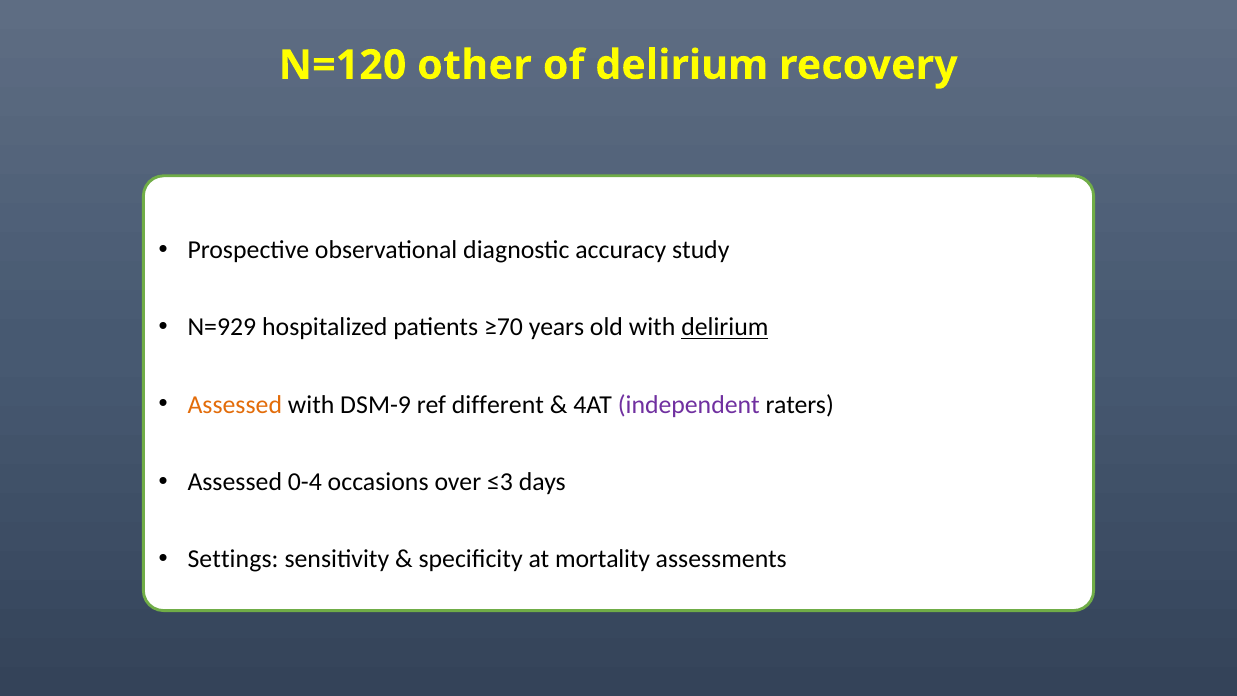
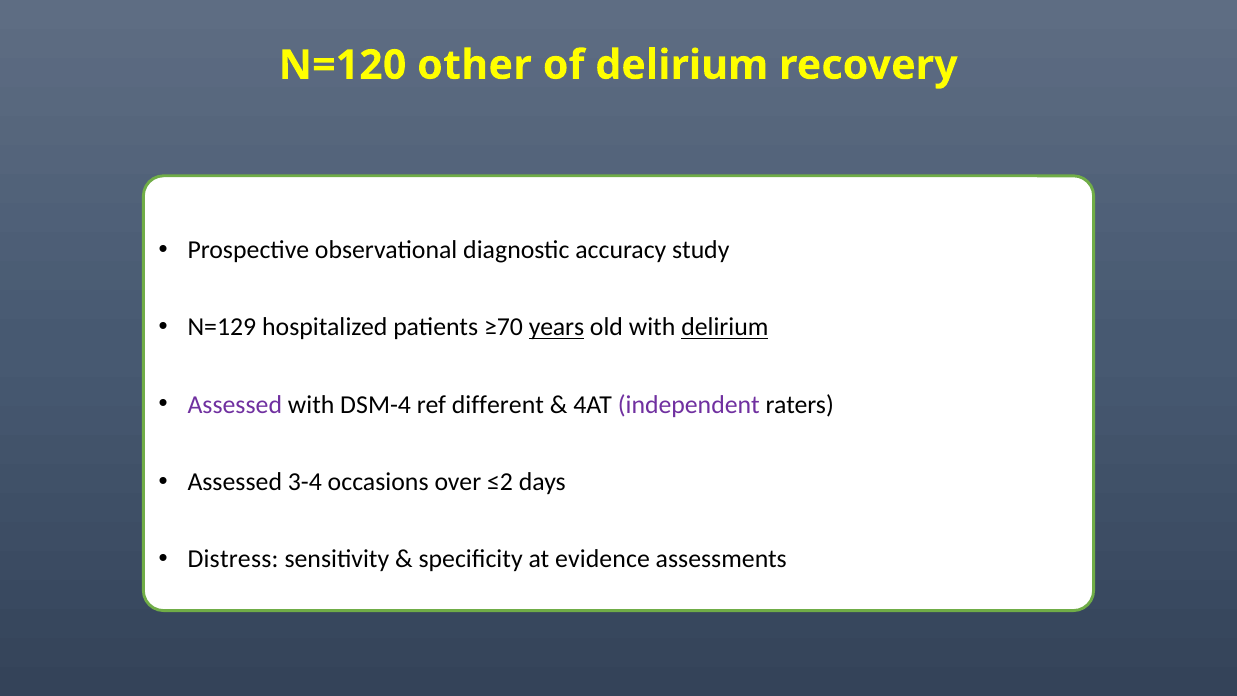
N=929: N=929 -> N=129 (222, 327)
years underline: none -> present (556, 327)
Assessed colour: orange -> purple (235, 405)
DSM-9: DSM-9 -> DSM-4 (376, 405)
0-4: 0-4 -> 3-4 (305, 482)
≤3: ≤3 -> ≤2 (500, 482)
Settings: Settings -> Distress (233, 559)
mortality: mortality -> evidence (602, 559)
